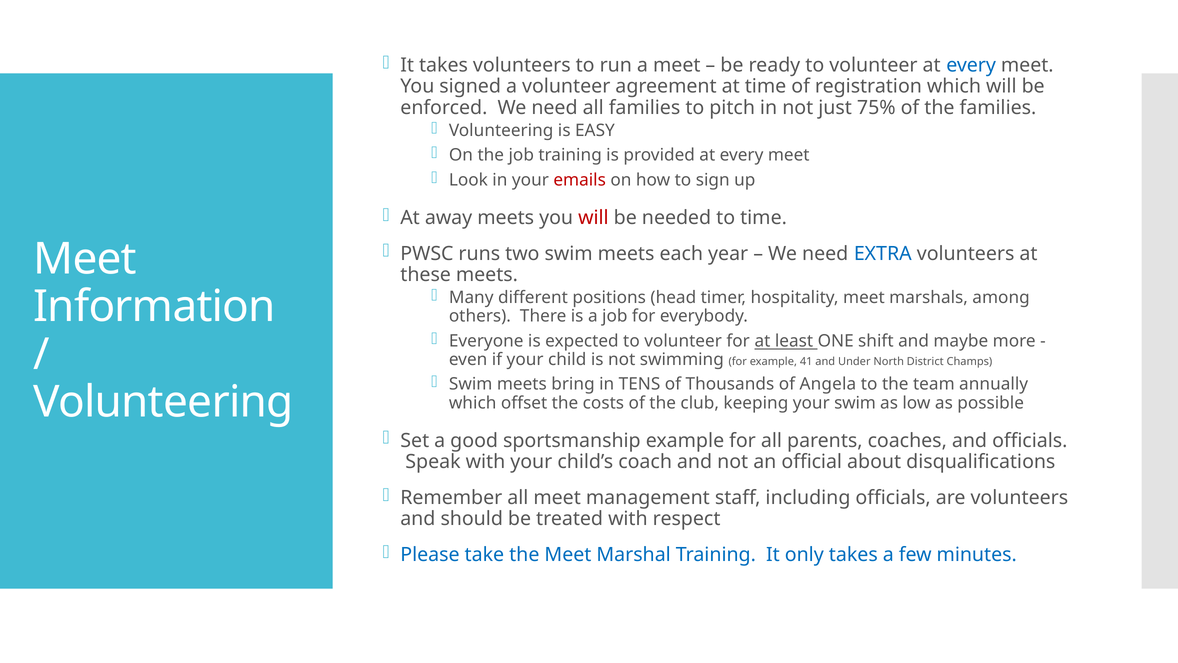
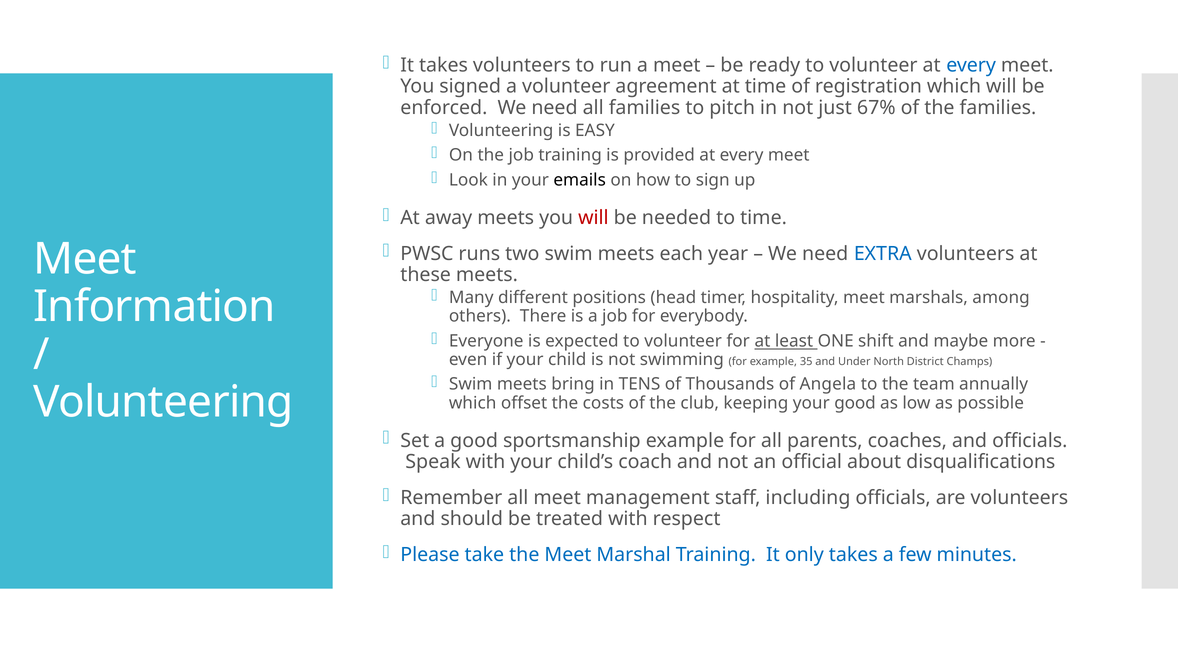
75%: 75% -> 67% (876, 108)
emails colour: red -> black (580, 180)
41: 41 -> 35 (806, 361)
your swim: swim -> good (855, 403)
